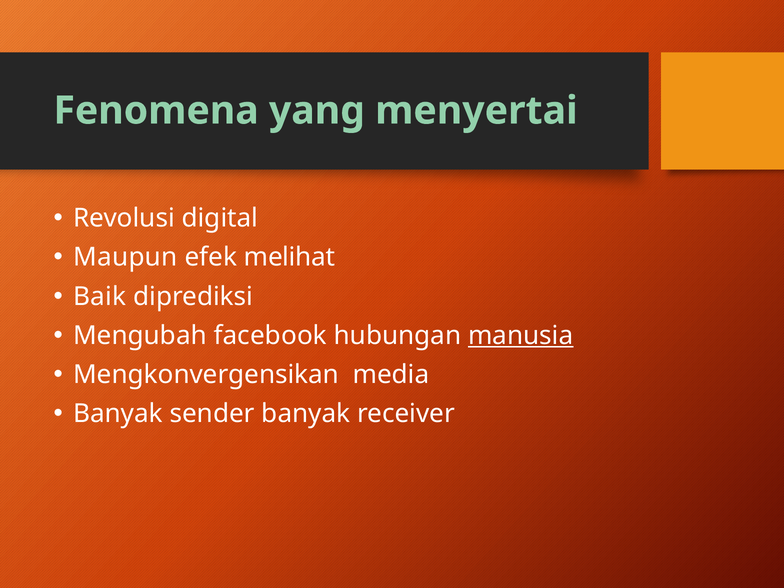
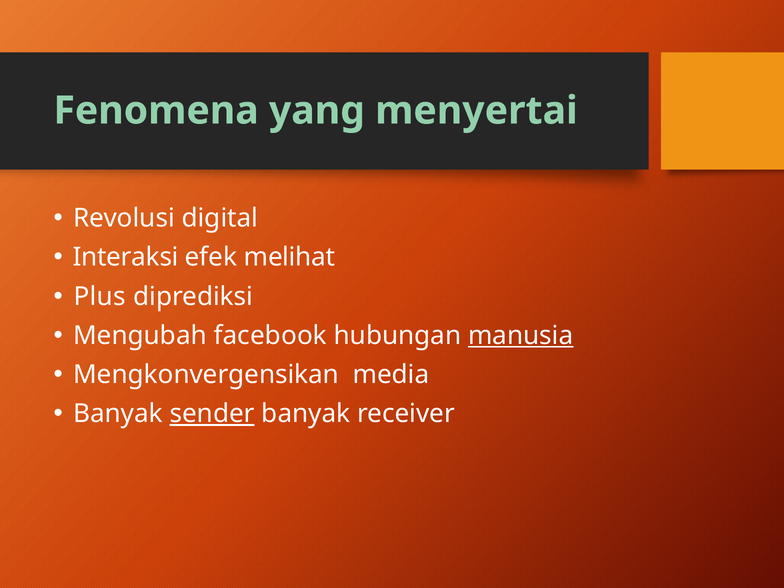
Maupun: Maupun -> Interaksi (126, 257)
Baik: Baik -> Plus (100, 296)
sender underline: none -> present (212, 414)
